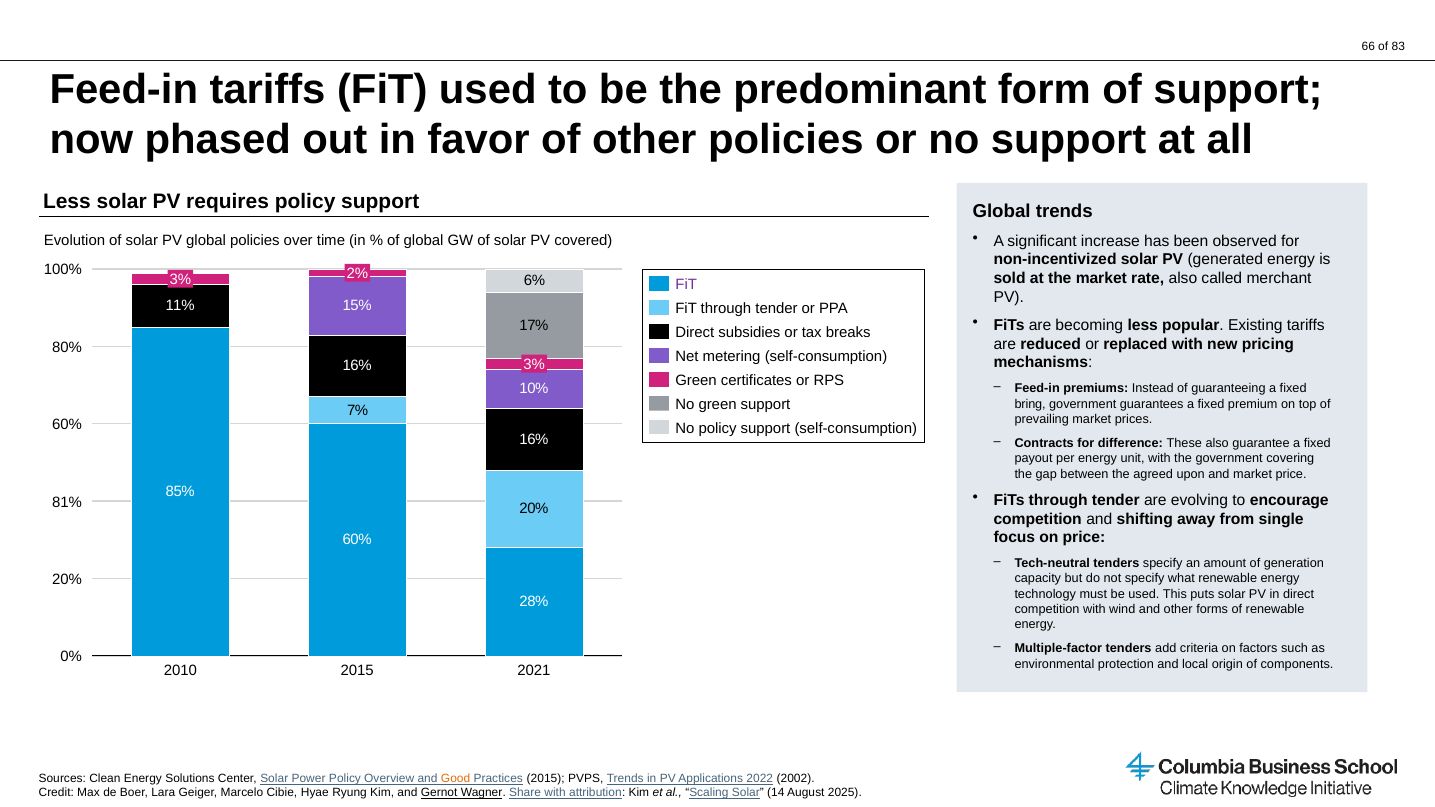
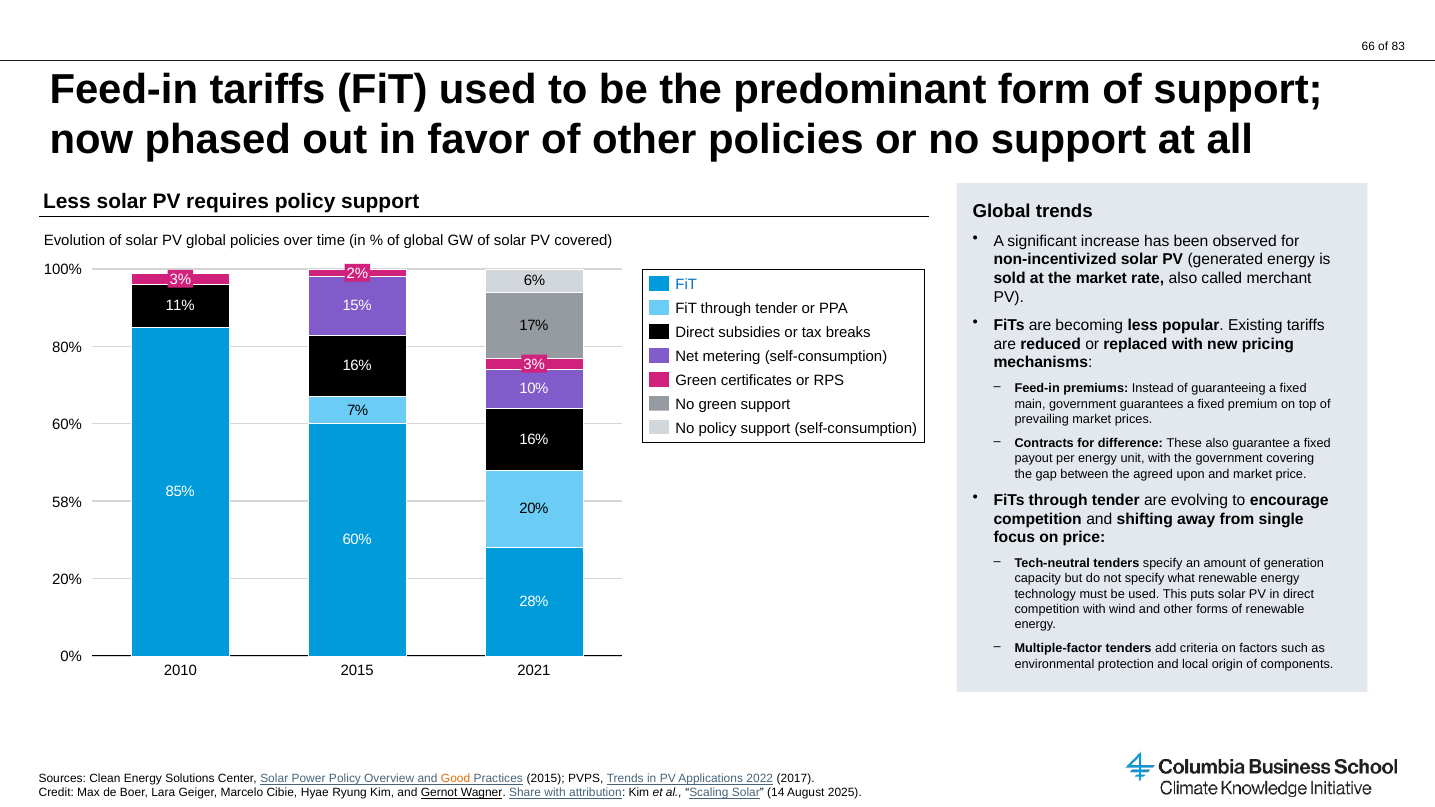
FiT colour: purple -> blue (686, 285)
bring: bring -> main (1030, 404)
81%: 81% -> 58% (67, 502)
2002: 2002 -> 2017 (796, 779)
